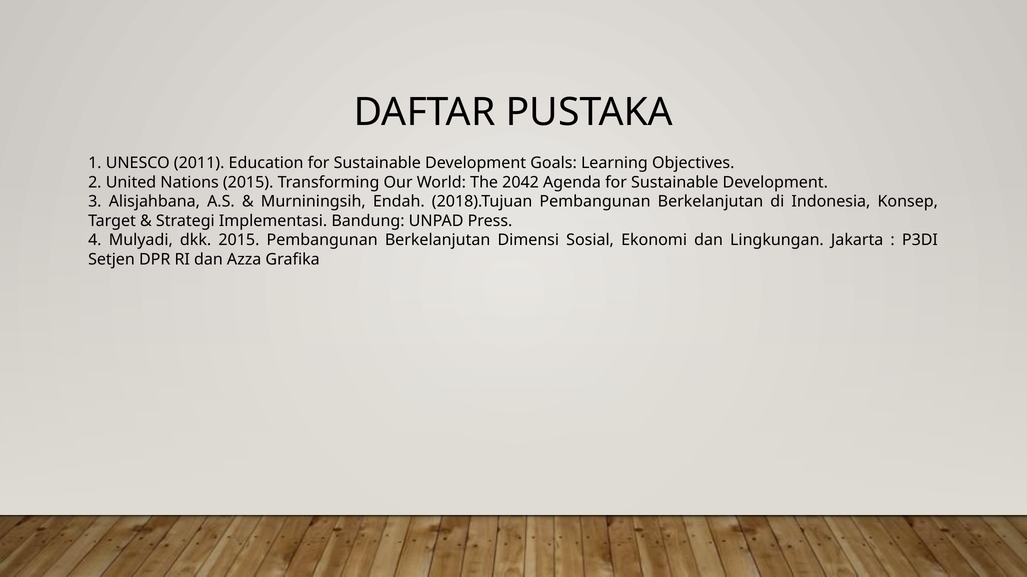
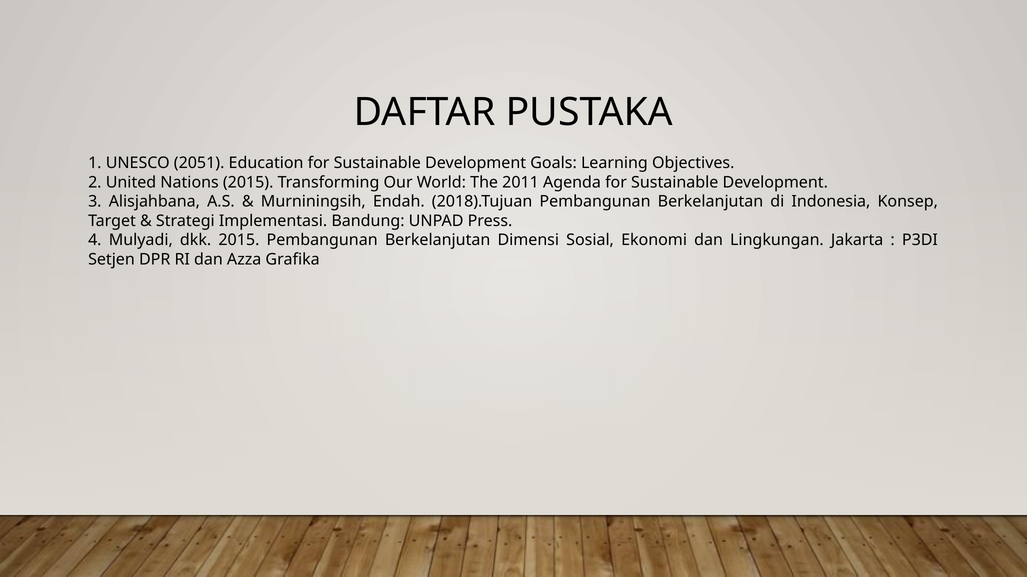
2011: 2011 -> 2051 (199, 163)
2042: 2042 -> 2011 (521, 183)
